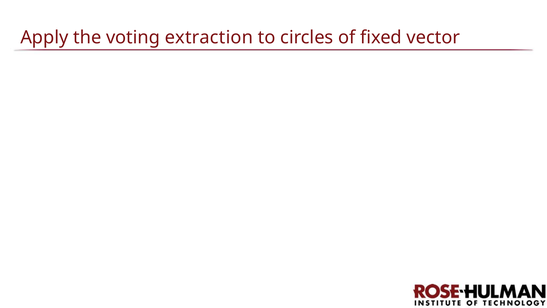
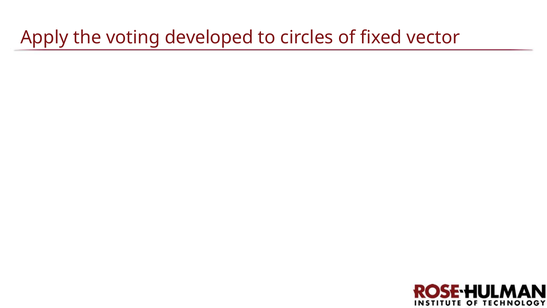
extraction: extraction -> developed (209, 37)
